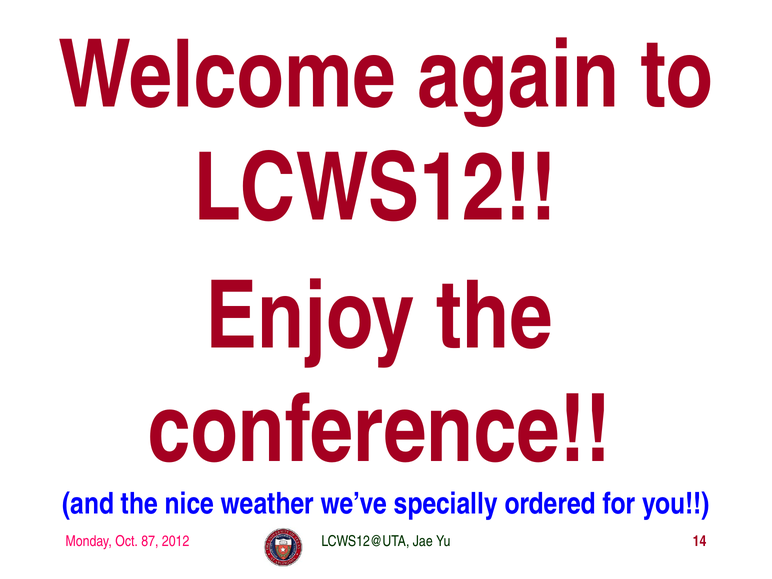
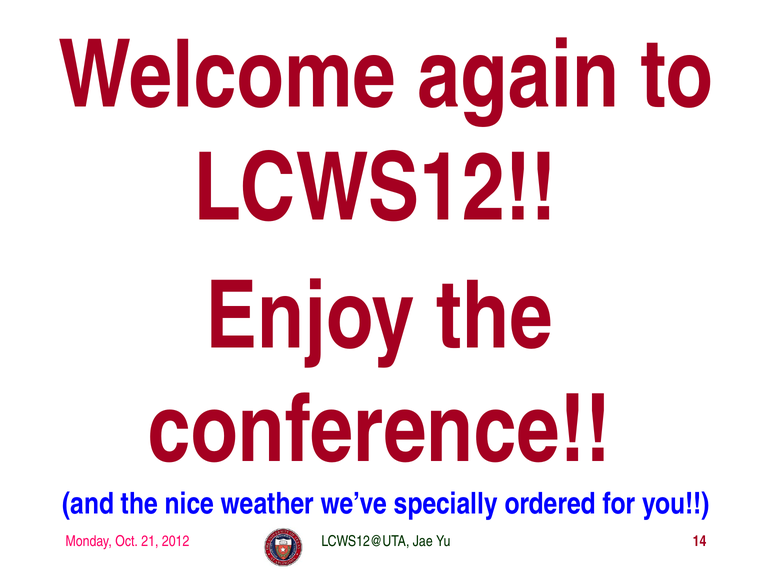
87: 87 -> 21 (150, 541)
